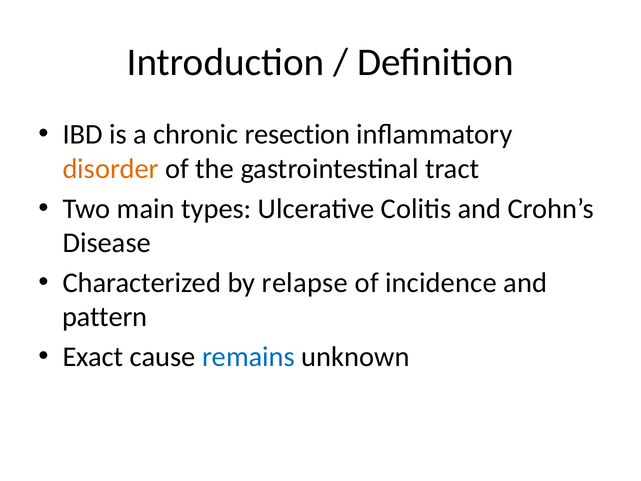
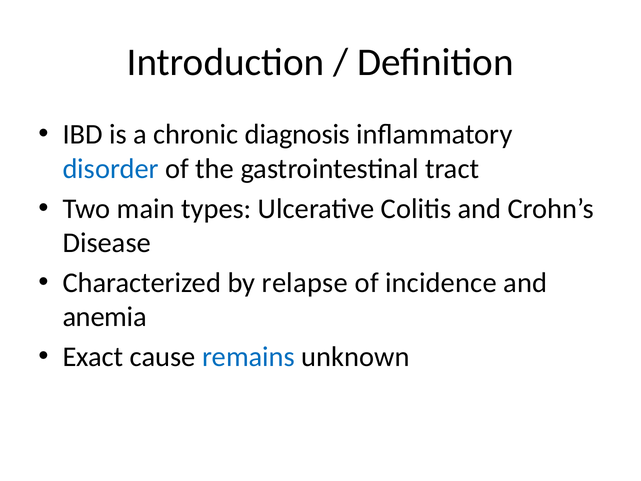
resection: resection -> diagnosis (297, 134)
disorder colour: orange -> blue (111, 169)
pattern: pattern -> anemia (105, 317)
